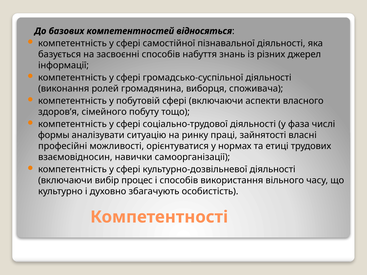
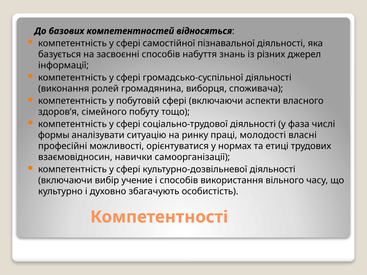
зайнятості: зайнятості -> молодості (263, 135)
процес: процес -> учение (137, 181)
